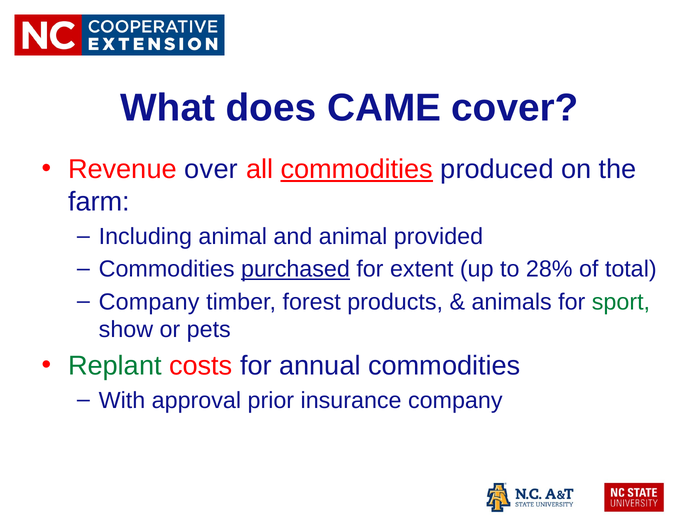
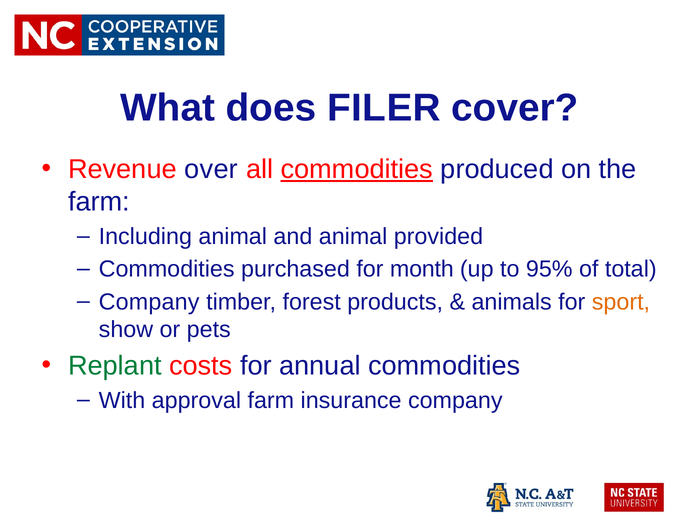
CAME: CAME -> FILER (384, 108)
purchased underline: present -> none (295, 269)
extent: extent -> month (422, 269)
28%: 28% -> 95% (549, 269)
sport colour: green -> orange (621, 302)
approval prior: prior -> farm (271, 401)
